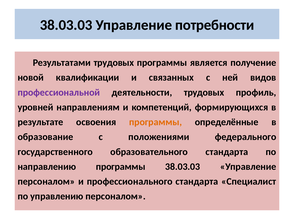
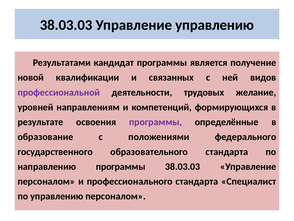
Управление потребности: потребности -> управлению (215, 25)
Результатами трудовых: трудовых -> кандидат (114, 63)
профиль: профиль -> желание (256, 92)
программы colour: orange -> purple (156, 122)
